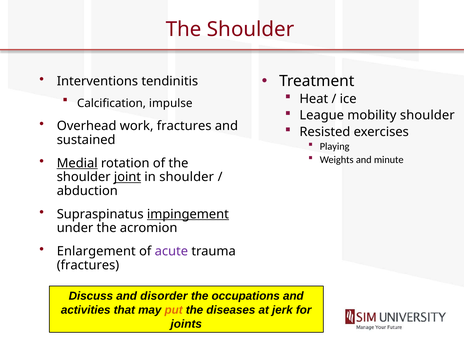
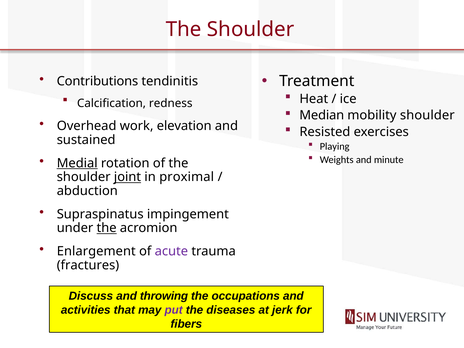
Interventions: Interventions -> Contributions (97, 81)
impulse: impulse -> redness (171, 103)
League: League -> Median (322, 115)
work fractures: fractures -> elevation (184, 126)
in shoulder: shoulder -> proximal (187, 177)
impingement underline: present -> none (188, 214)
the underline: none -> present (107, 228)
disorder: disorder -> throwing (164, 296)
put colour: orange -> purple (174, 310)
joints: joints -> fibers (186, 324)
